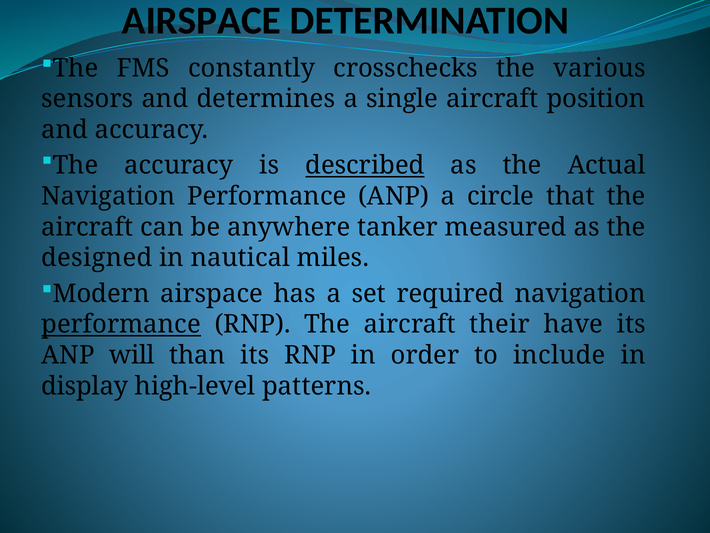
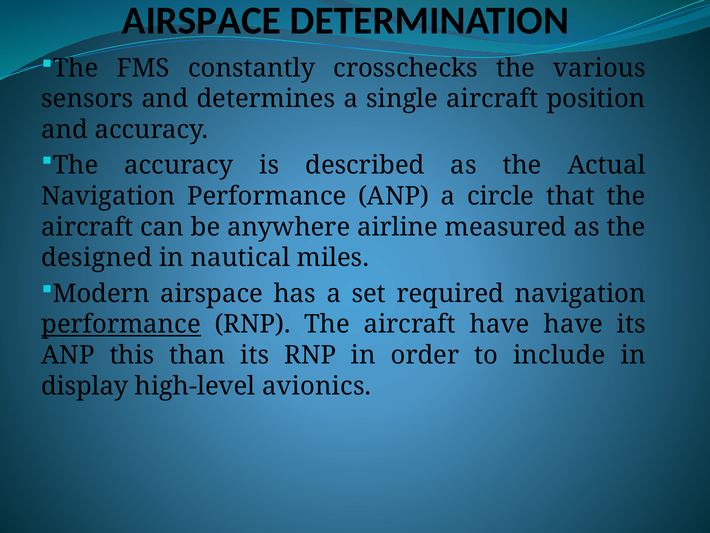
described underline: present -> none (365, 165)
tanker: tanker -> airline (398, 227)
aircraft their: their -> have (500, 324)
will: will -> this (132, 355)
patterns: patterns -> avionics (317, 386)
